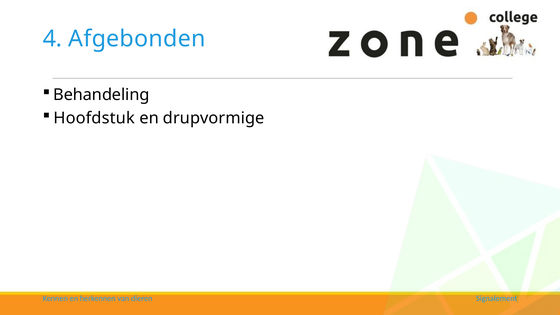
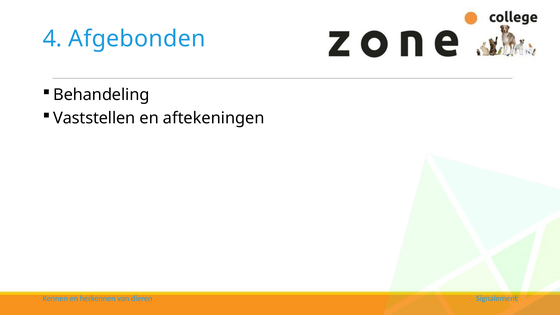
Hoofdstuk: Hoofdstuk -> Vaststellen (94, 118)
drupvormige: drupvormige -> aftekeningen (214, 118)
